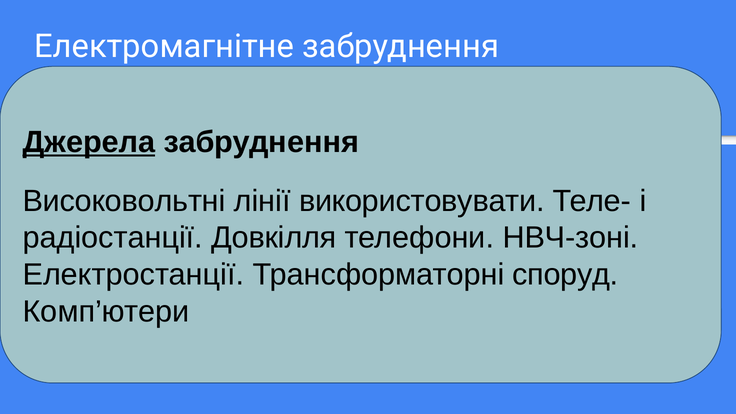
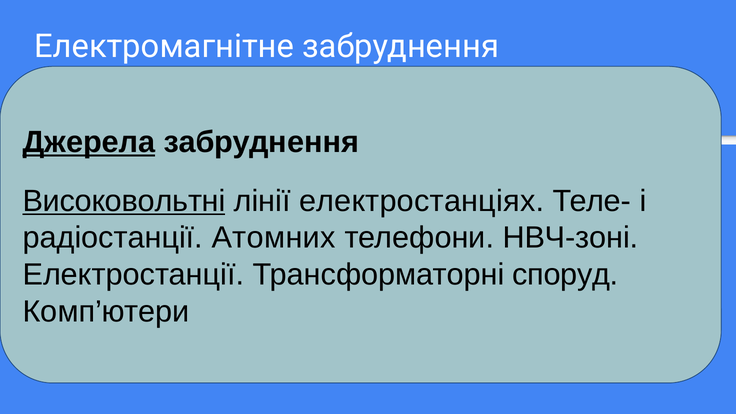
Високовольтні underline: none -> present (124, 201)
використовувати: використовувати -> електростанціях (422, 201)
Довкілля: Довкілля -> Атомних (274, 238)
